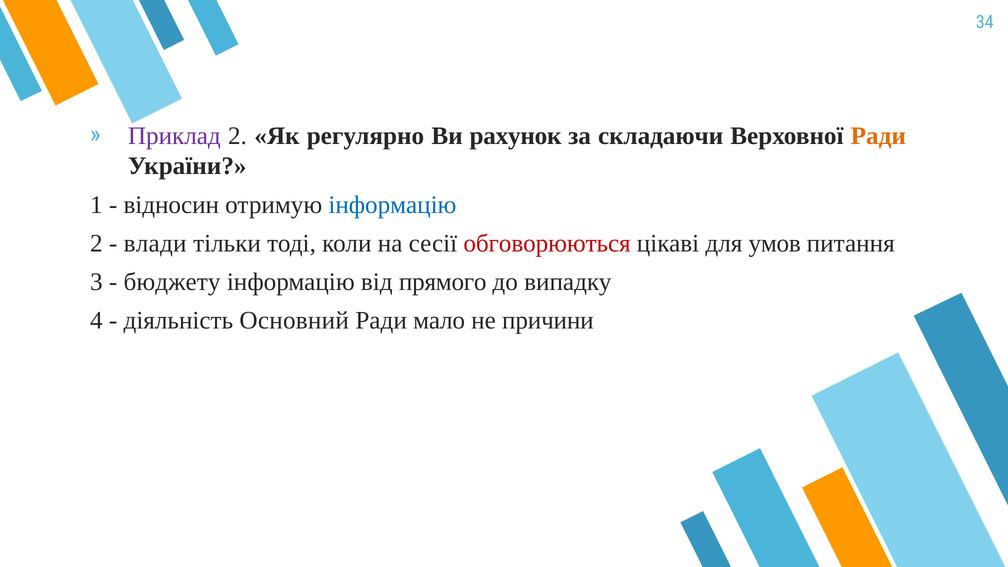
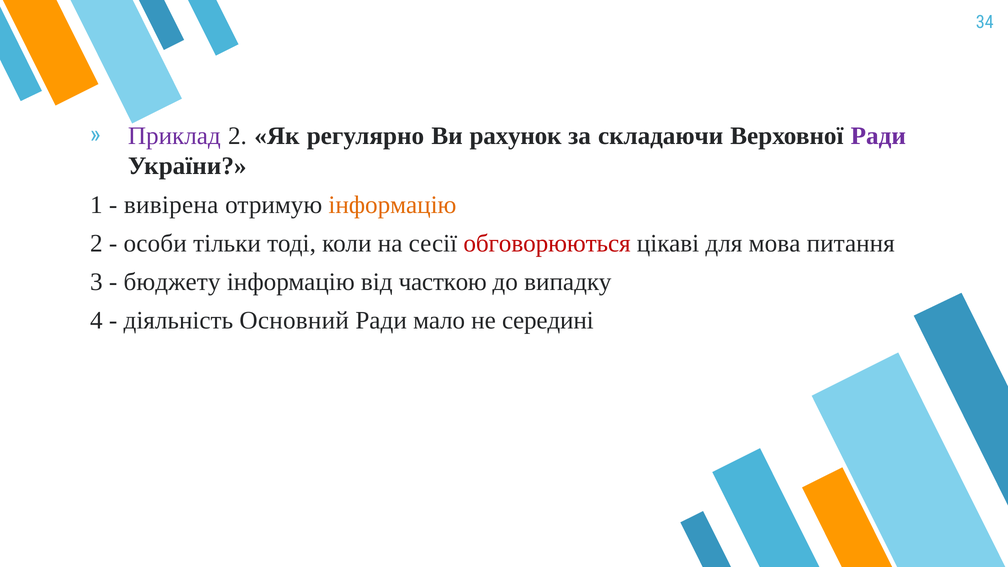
Ради colour: orange -> purple (878, 136)
відносин: відносин -> вивірена (171, 205)
інформацію colour: blue -> orange (392, 205)
влади: влади -> особи (155, 243)
умов: умов -> мова (775, 243)
прямого: прямого -> часткою (443, 282)
причини: причини -> середині (548, 321)
